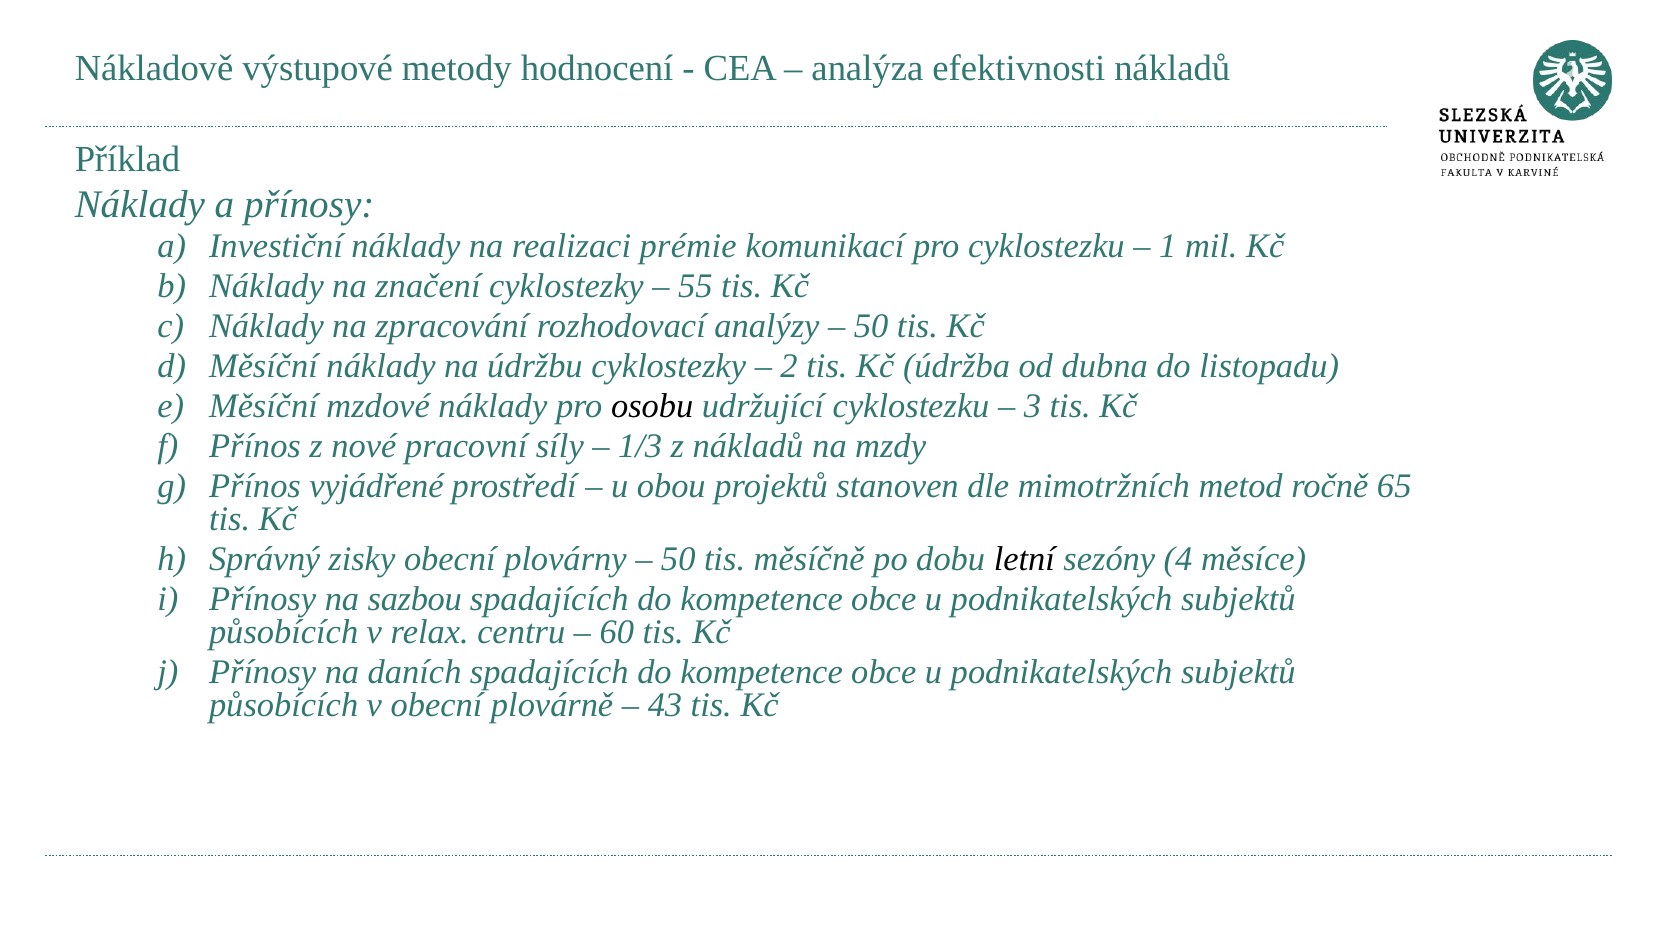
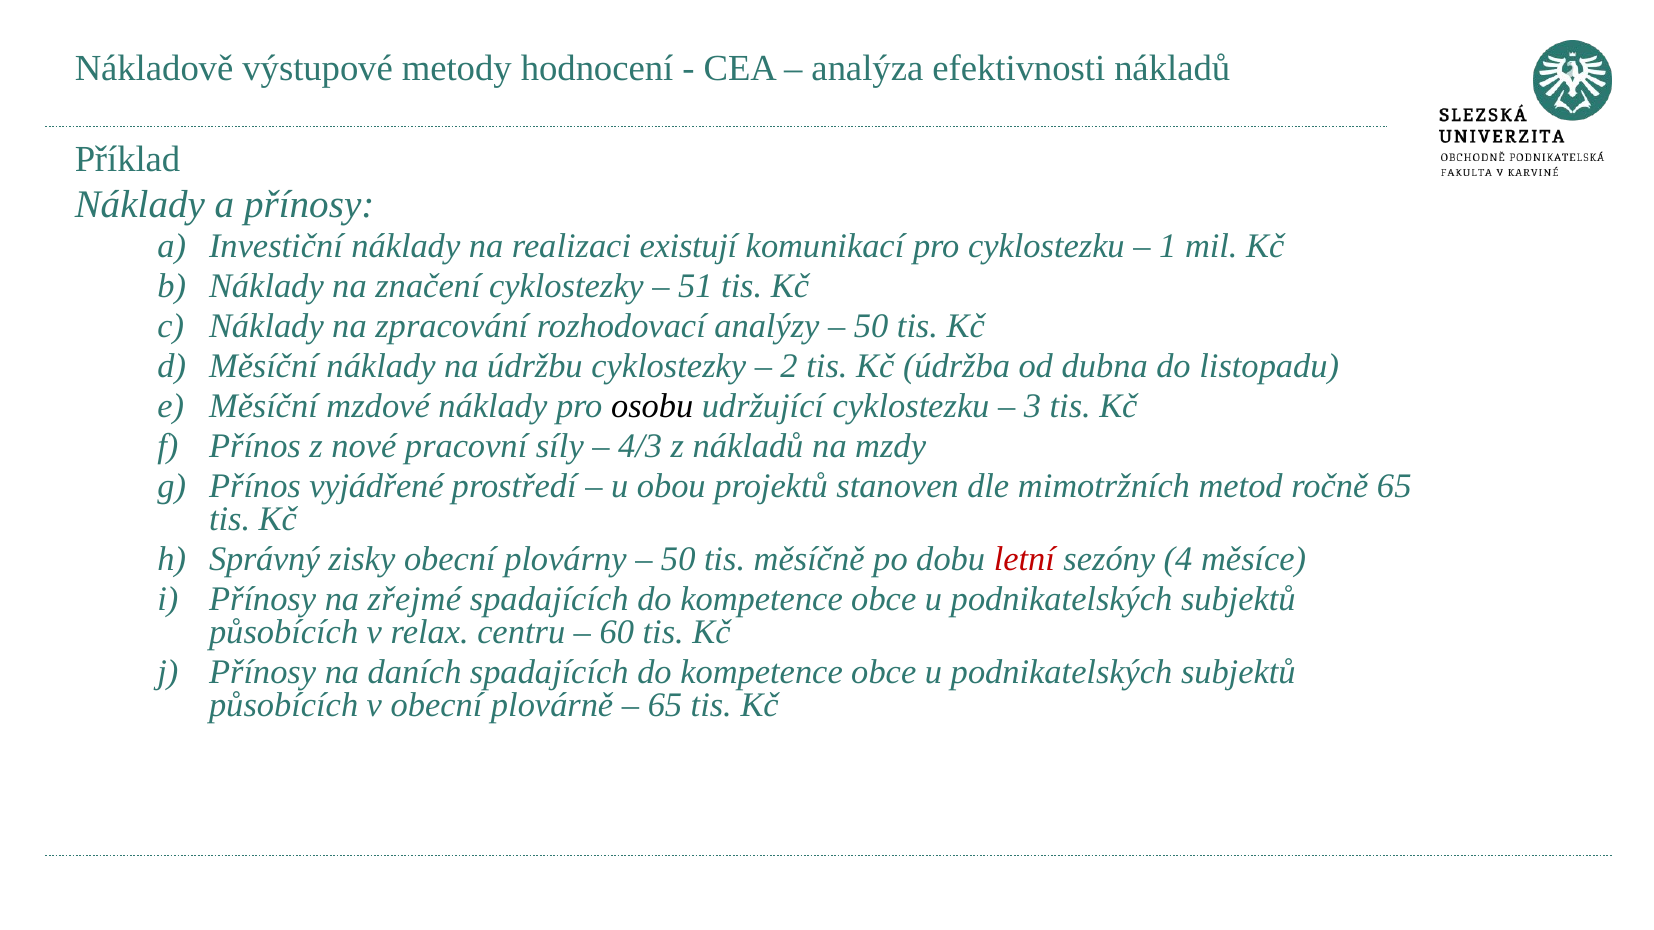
prémie: prémie -> existují (688, 247)
55: 55 -> 51 (695, 287)
1/3: 1/3 -> 4/3 (640, 447)
letní colour: black -> red (1024, 560)
sazbou: sazbou -> zřejmé (414, 600)
43: 43 -> 65 (665, 706)
